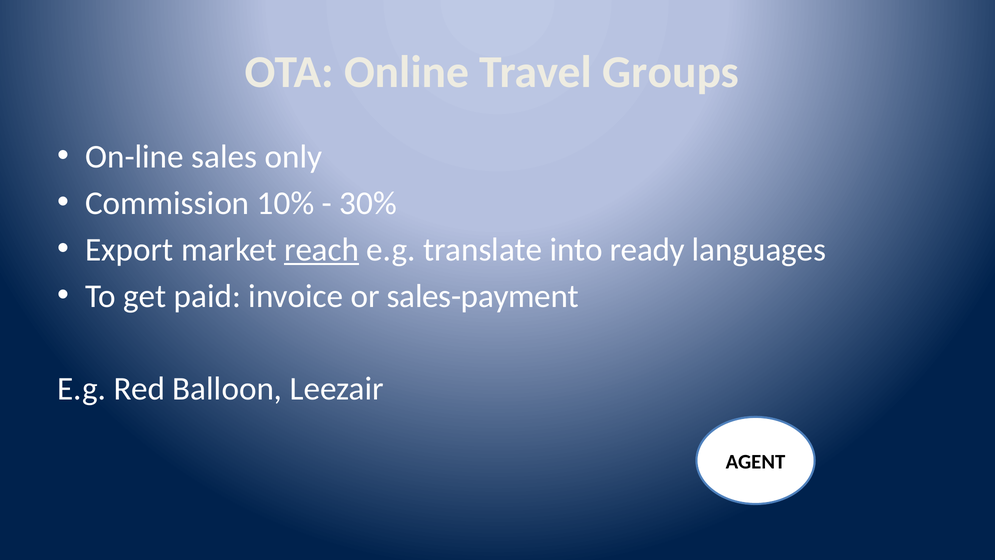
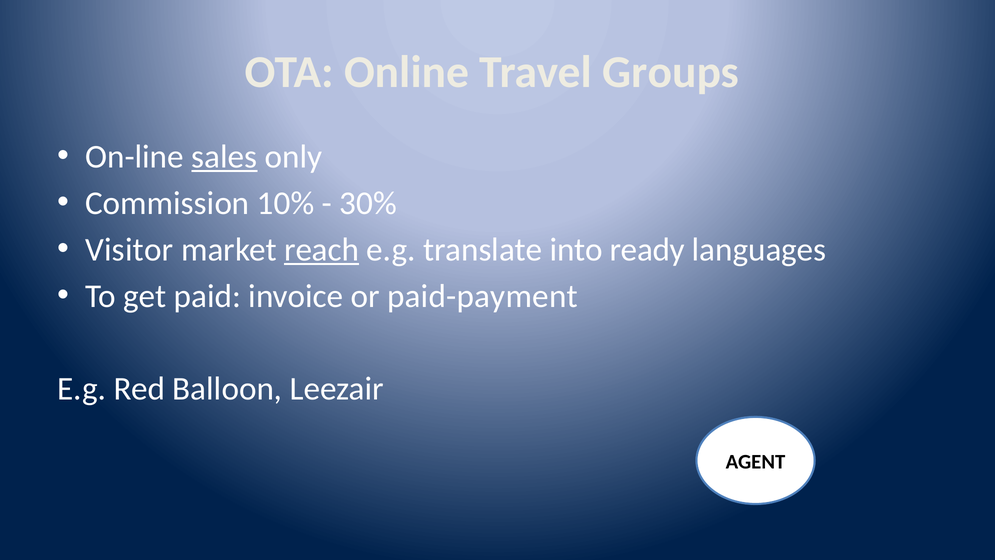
sales underline: none -> present (224, 157)
Export: Export -> Visitor (129, 249)
sales-payment: sales-payment -> paid-payment (483, 296)
